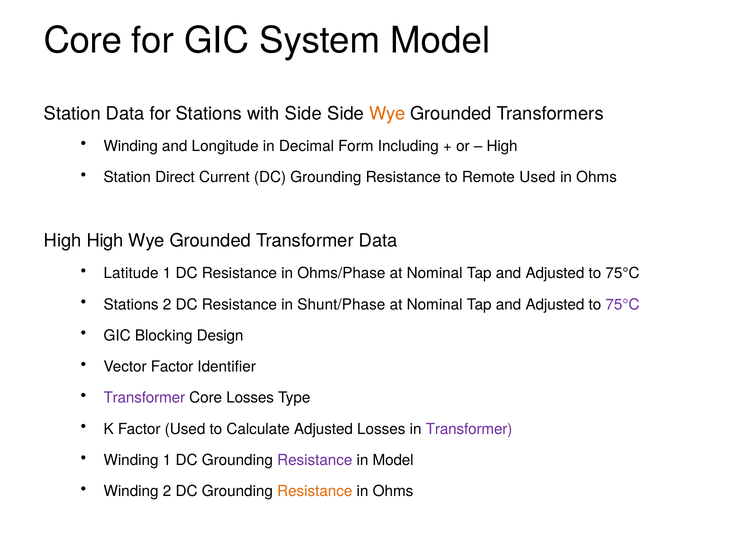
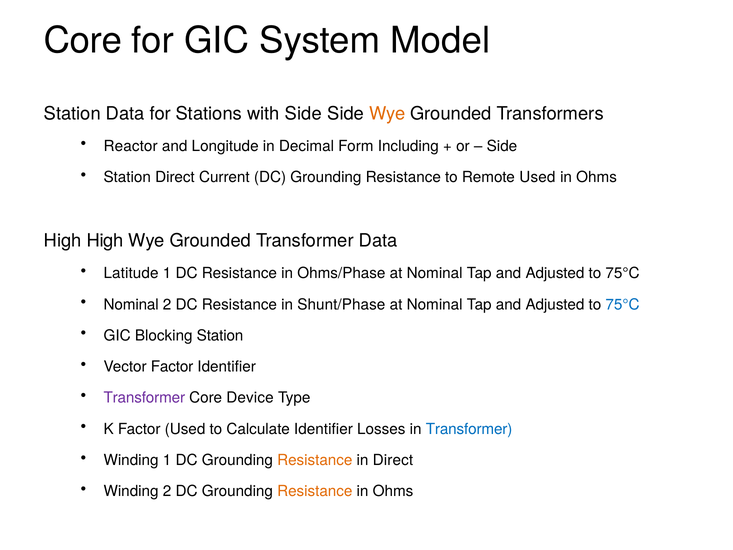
Winding: Winding -> Reactor (131, 146)
High: High -> Side (502, 146)
Stations: Stations -> Nominal (131, 304)
75°C colour: purple -> blue (622, 304)
Blocking Design: Design -> Station (220, 335)
Core Losses: Losses -> Device (250, 398)
Calculate Adjusted: Adjusted -> Identifier (323, 429)
Transformer colour: purple -> blue (469, 429)
Resistance colour: purple -> orange (315, 460)
in Model: Model -> Direct (393, 460)
